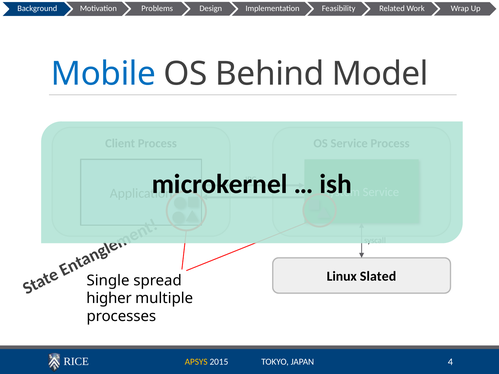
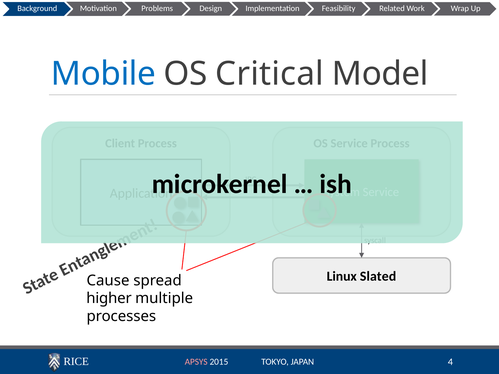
Behind: Behind -> Critical (270, 74)
Single: Single -> Cause (108, 281)
APSYS colour: yellow -> pink (196, 362)
